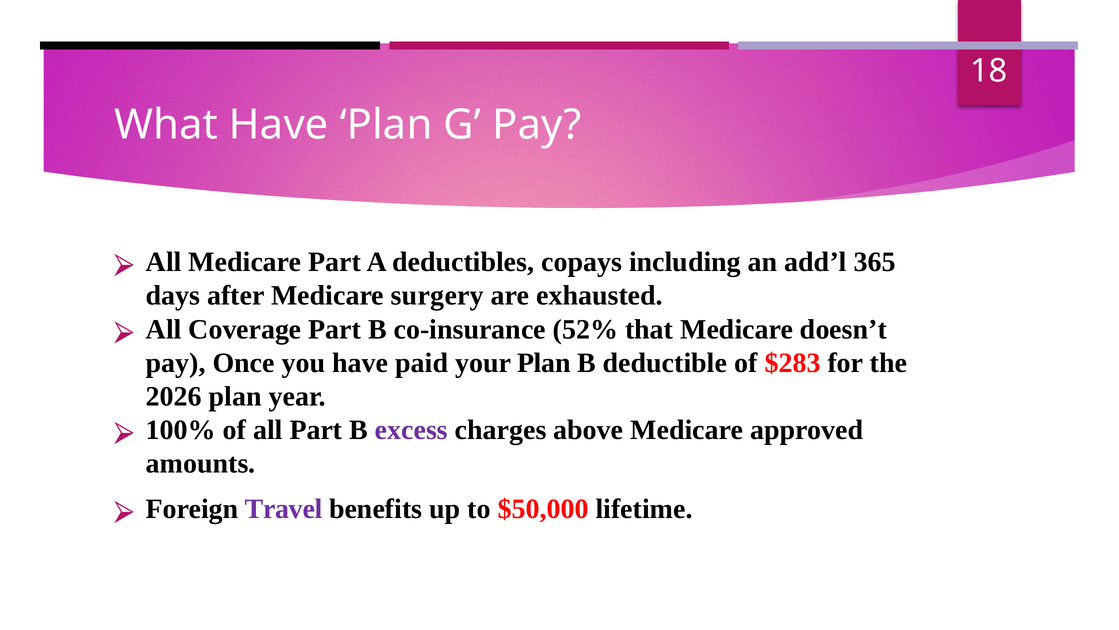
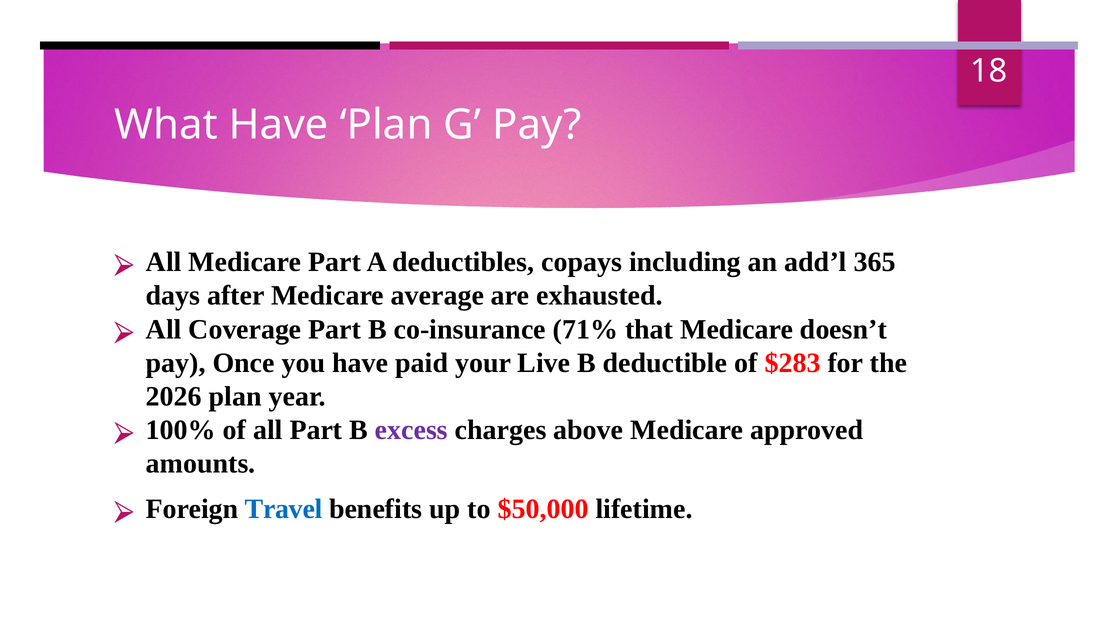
surgery: surgery -> average (437, 295)
52%: 52% -> 71% (585, 329)
your Plan: Plan -> Live (544, 363)
Travel colour: purple -> blue (284, 509)
